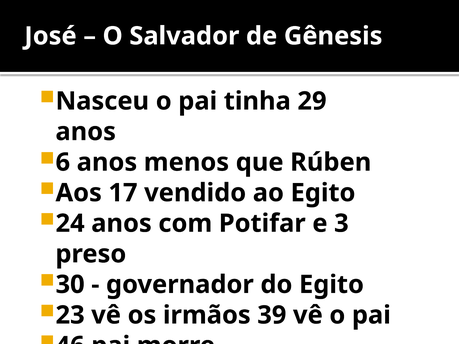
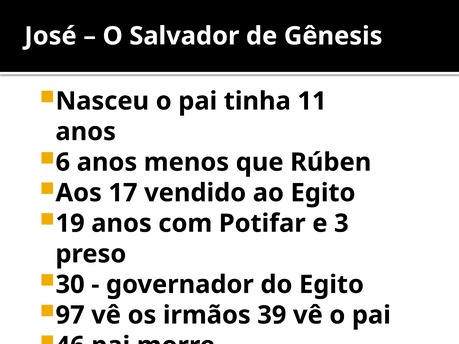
29: 29 -> 11 (312, 101)
24: 24 -> 19 (70, 224)
23: 23 -> 97 (70, 315)
